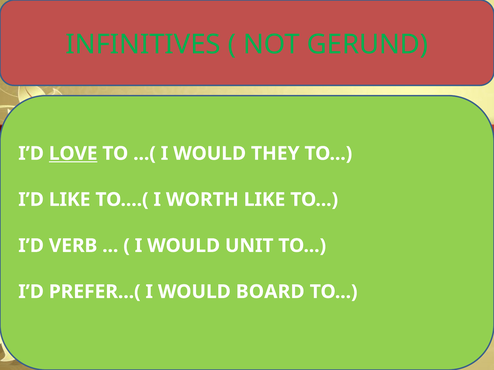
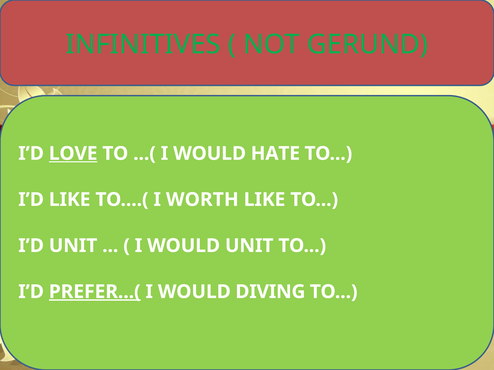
THEY: THEY -> HATE (275, 154)
I’D VERB: VERB -> UNIT (73, 246)
PREFER...( underline: none -> present (95, 292)
BOARD: BOARD -> DIVING (270, 292)
